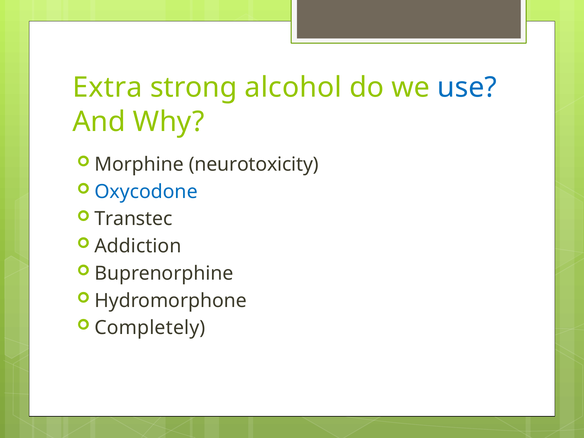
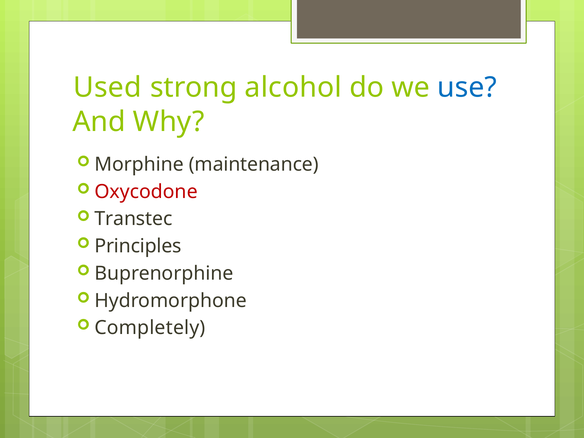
Extra: Extra -> Used (107, 88)
neurotoxicity: neurotoxicity -> maintenance (254, 164)
Oxycodone colour: blue -> red (146, 192)
Addiction: Addiction -> Principles (138, 246)
